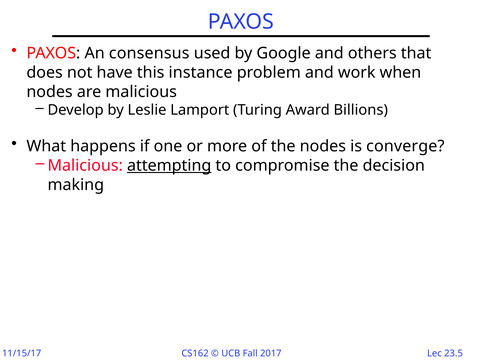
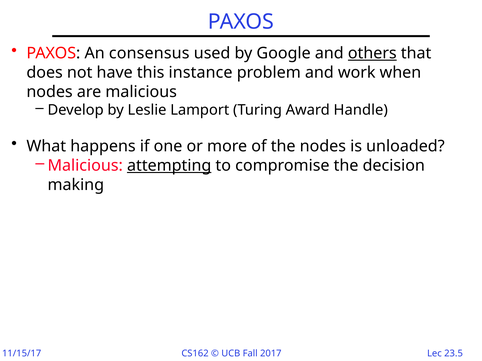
others underline: none -> present (372, 53)
Billions: Billions -> Handle (361, 110)
converge: converge -> unloaded (405, 146)
